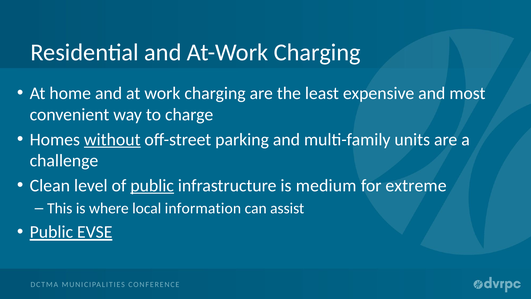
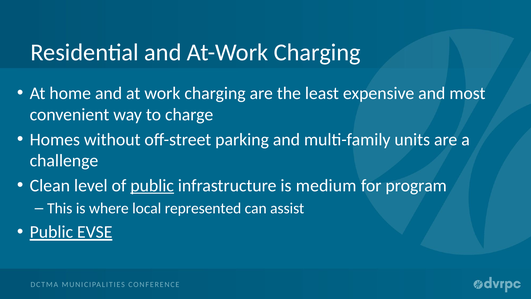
without underline: present -> none (112, 139)
extreme: extreme -> program (416, 185)
information: information -> represented (203, 208)
